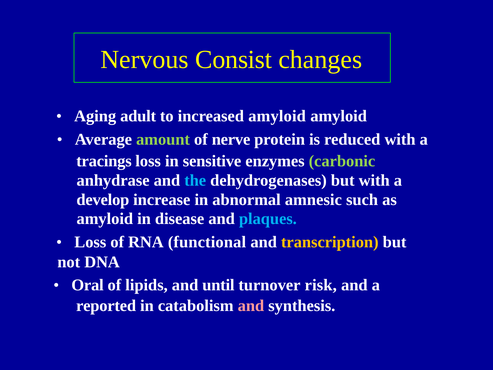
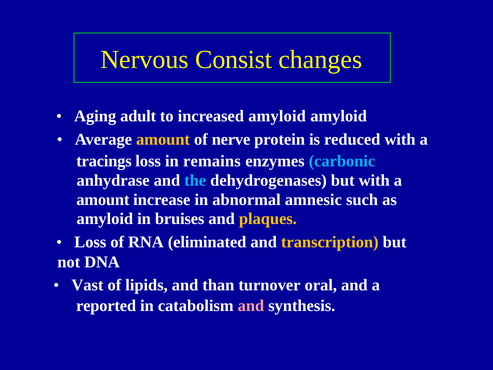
amount colour: light green -> yellow (163, 139)
sensitive: sensitive -> remains (212, 161)
carbonic colour: light green -> light blue (342, 161)
develop: develop -> amount (103, 199)
disease: disease -> bruises (180, 219)
plaques colour: light blue -> yellow (268, 219)
functional: functional -> eliminated (207, 242)
Oral: Oral -> Vast (87, 285)
until: until -> than (218, 285)
risk: risk -> oral (321, 285)
